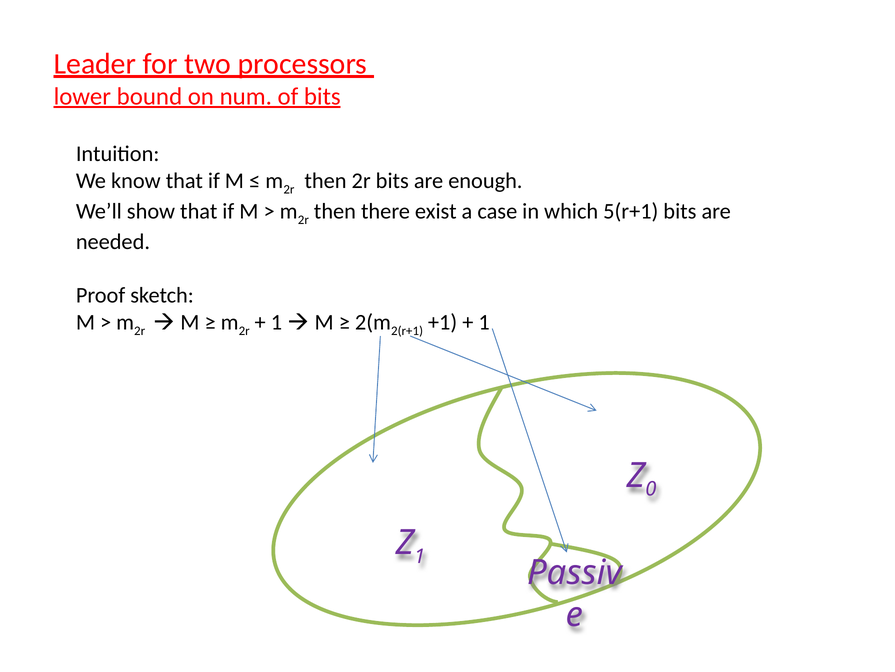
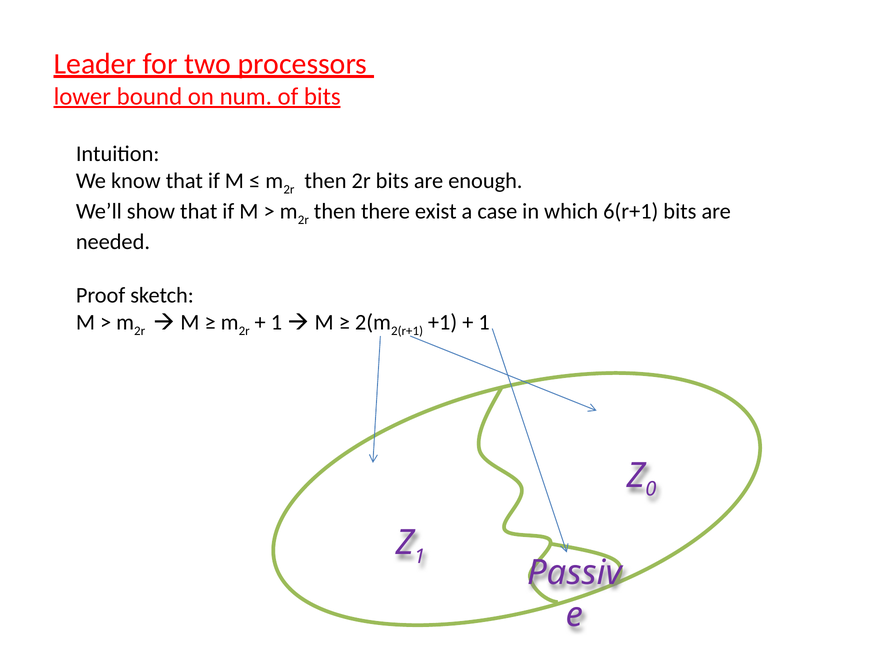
5(r+1: 5(r+1 -> 6(r+1 (631, 211)
